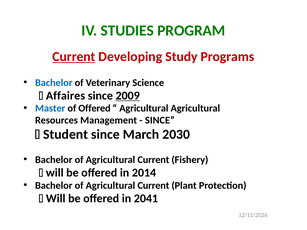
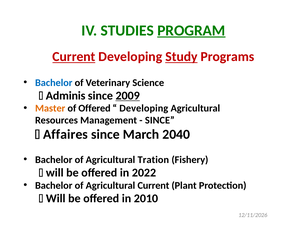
PROGRAM underline: none -> present (191, 30)
Study underline: none -> present (181, 57)
Affaires: Affaires -> Adminis (66, 96)
Master colour: blue -> orange (50, 108)
Agricultural: Agricultural -> Developing (144, 108)
Student: Student -> Affaires (66, 134)
2030: 2030 -> 2040 (176, 134)
Current: Current -> Tration (153, 160)
2014: 2014 -> 2022 (144, 173)
2041: 2041 -> 2010 (146, 199)
